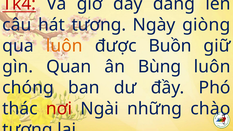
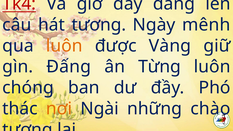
giòng: giòng -> mênh (206, 25)
Buồn: Buồn -> Vàng (170, 46)
Quan: Quan -> Đấng (69, 67)
Bùng: Bùng -> Từng (159, 67)
nơi colour: red -> orange (59, 109)
